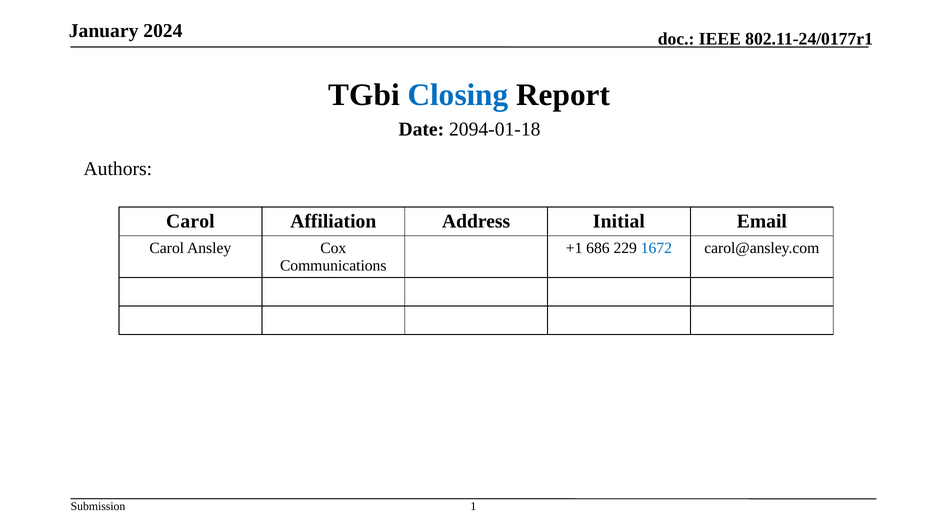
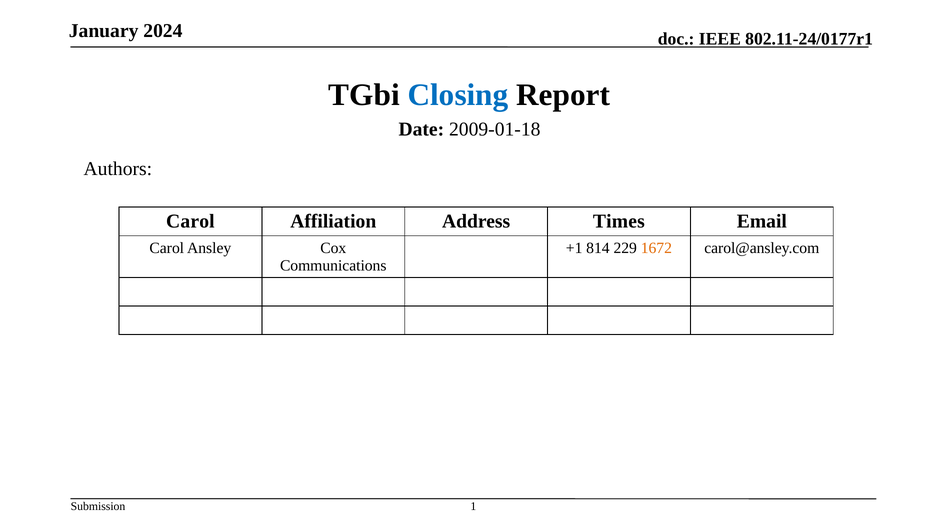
2094-01-18: 2094-01-18 -> 2009-01-18 (495, 129)
Initial: Initial -> Times (619, 222)
686: 686 -> 814 (598, 248)
1672 colour: blue -> orange (656, 248)
